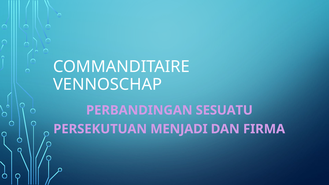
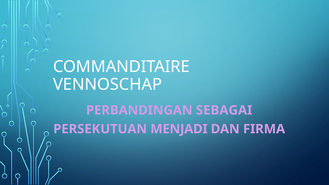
SESUATU: SESUATU -> SEBAGAI (224, 110)
